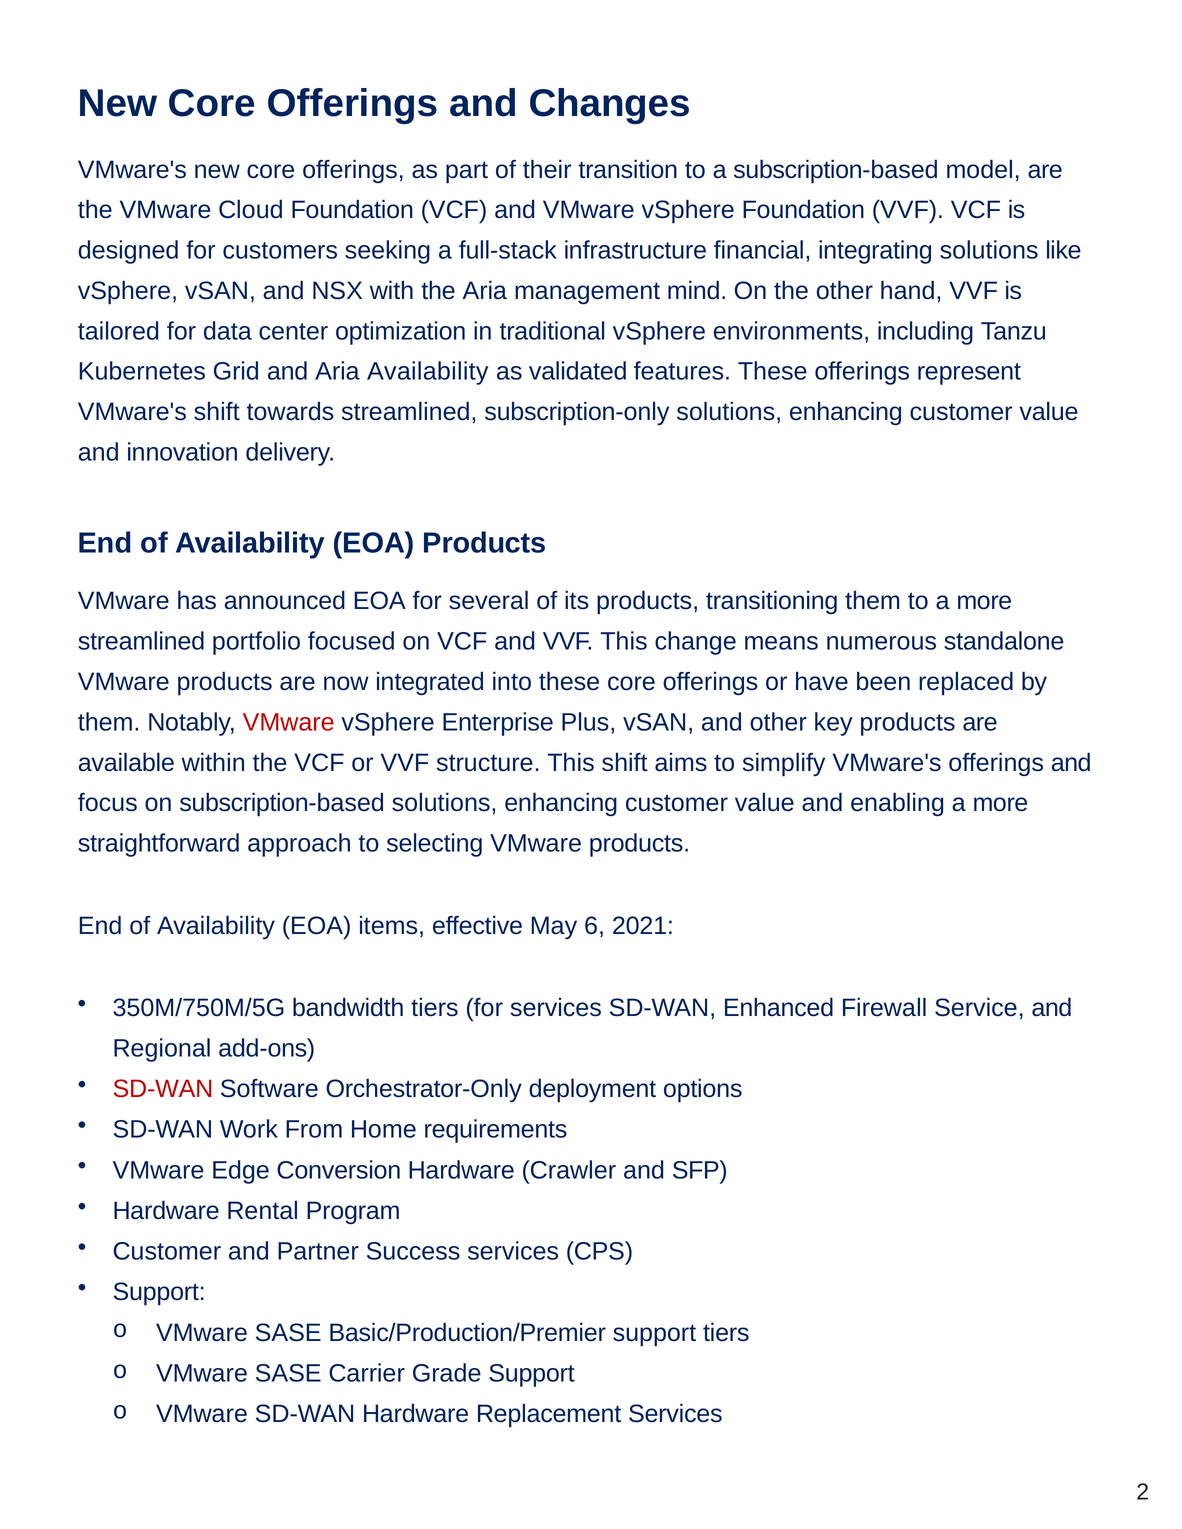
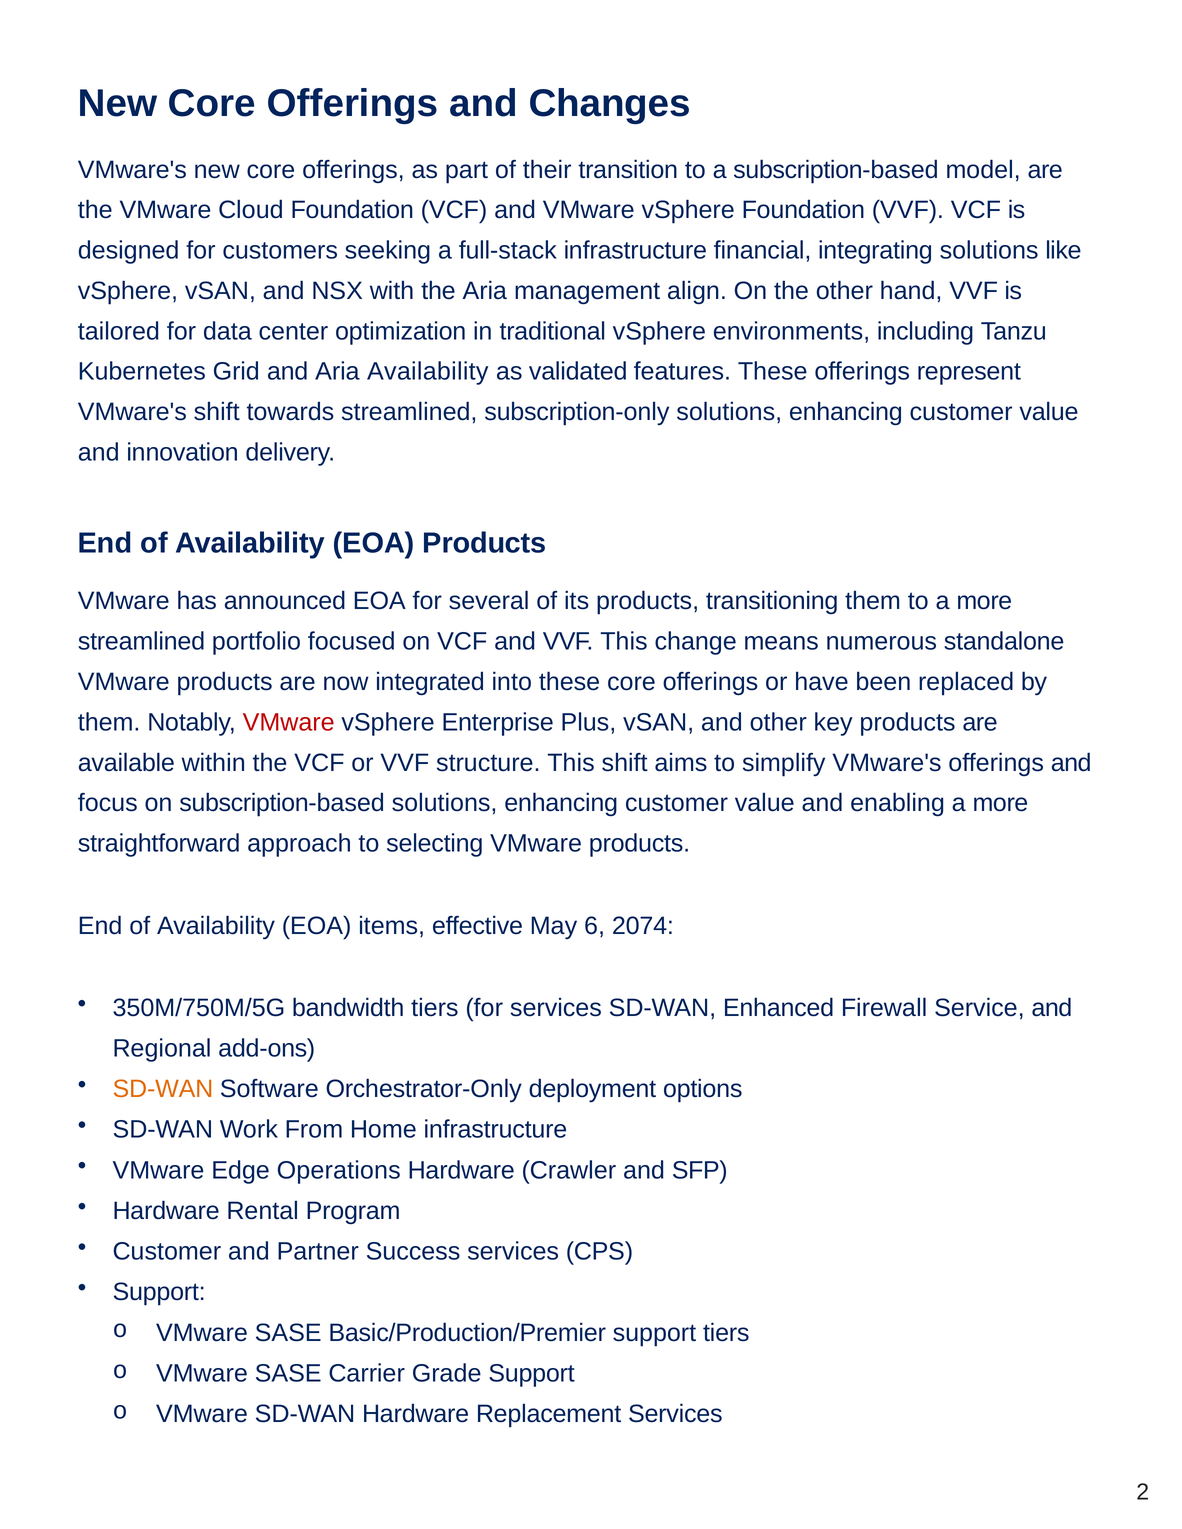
mind: mind -> align (697, 291)
2021: 2021 -> 2074 (643, 926)
SD-WAN colour: red -> orange (163, 1090)
Home requirements: requirements -> infrastructure (495, 1130)
Conversion: Conversion -> Operations (339, 1171)
